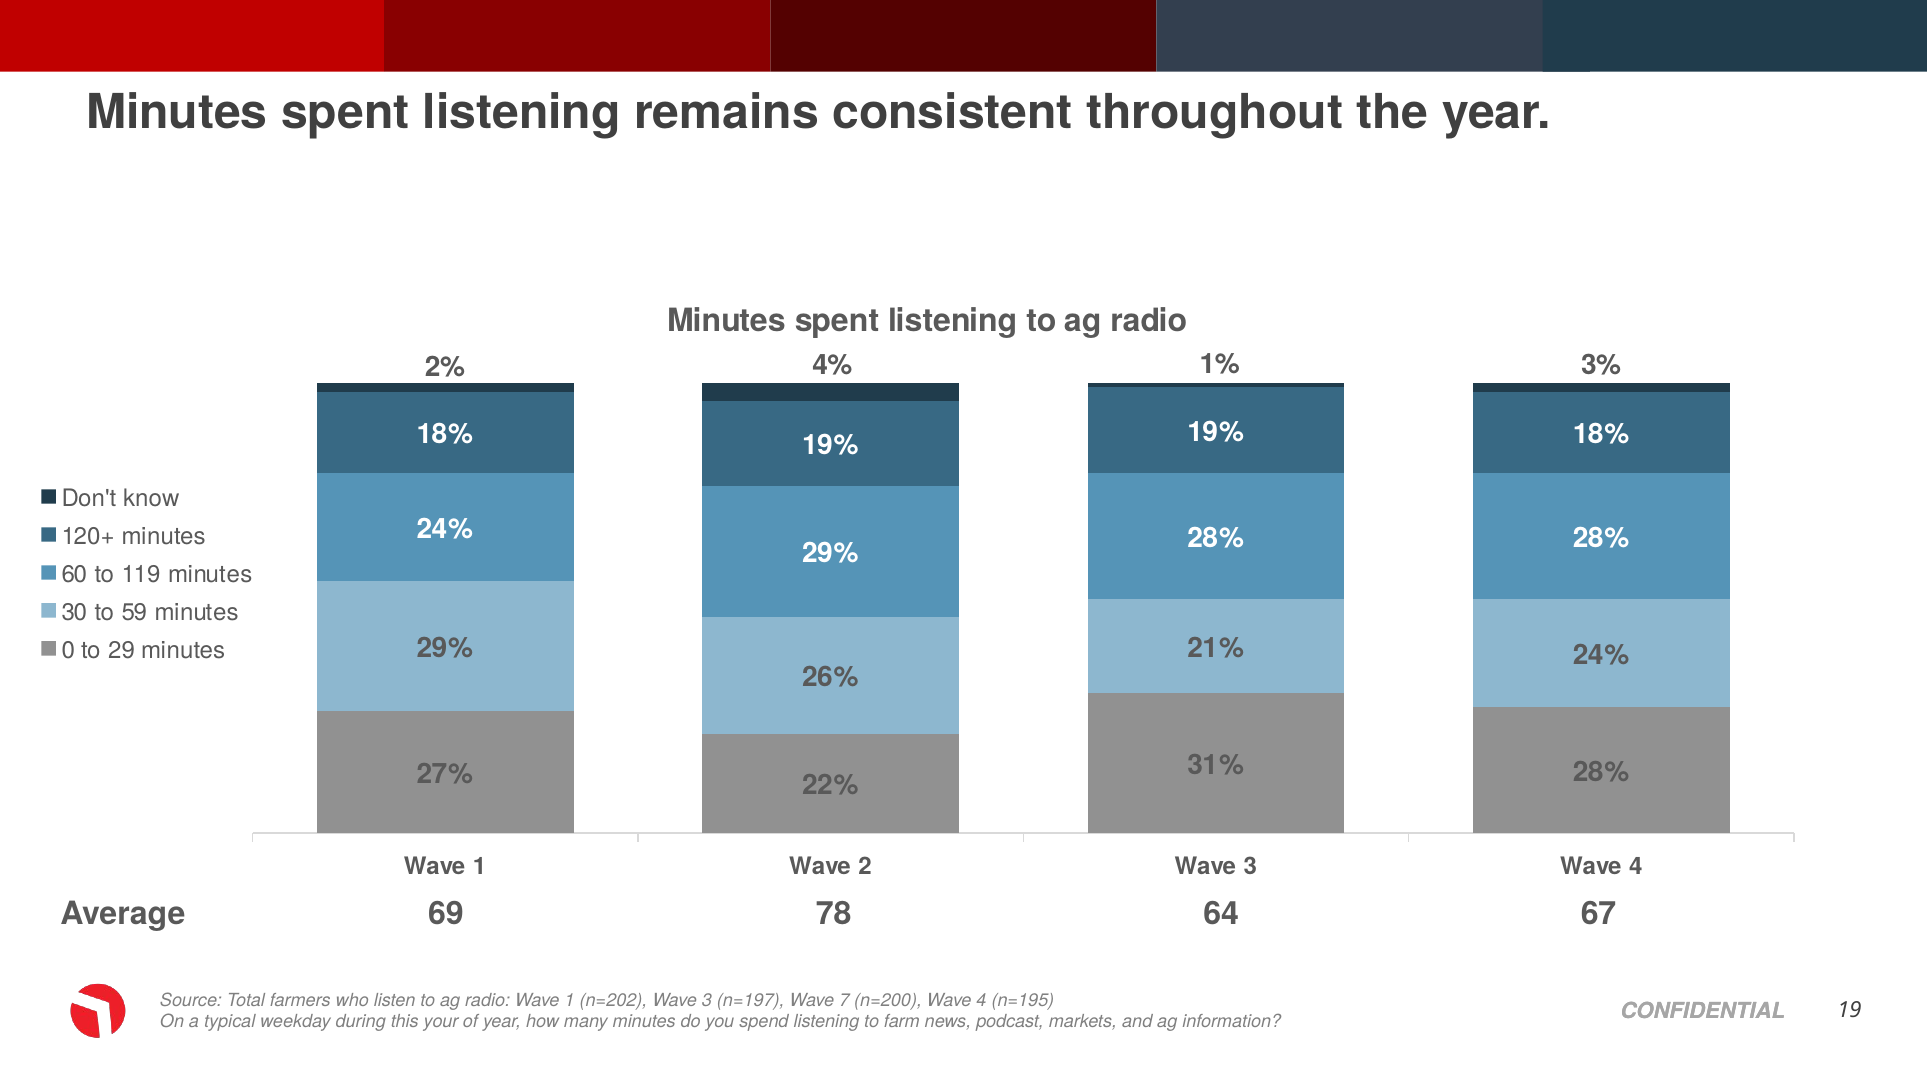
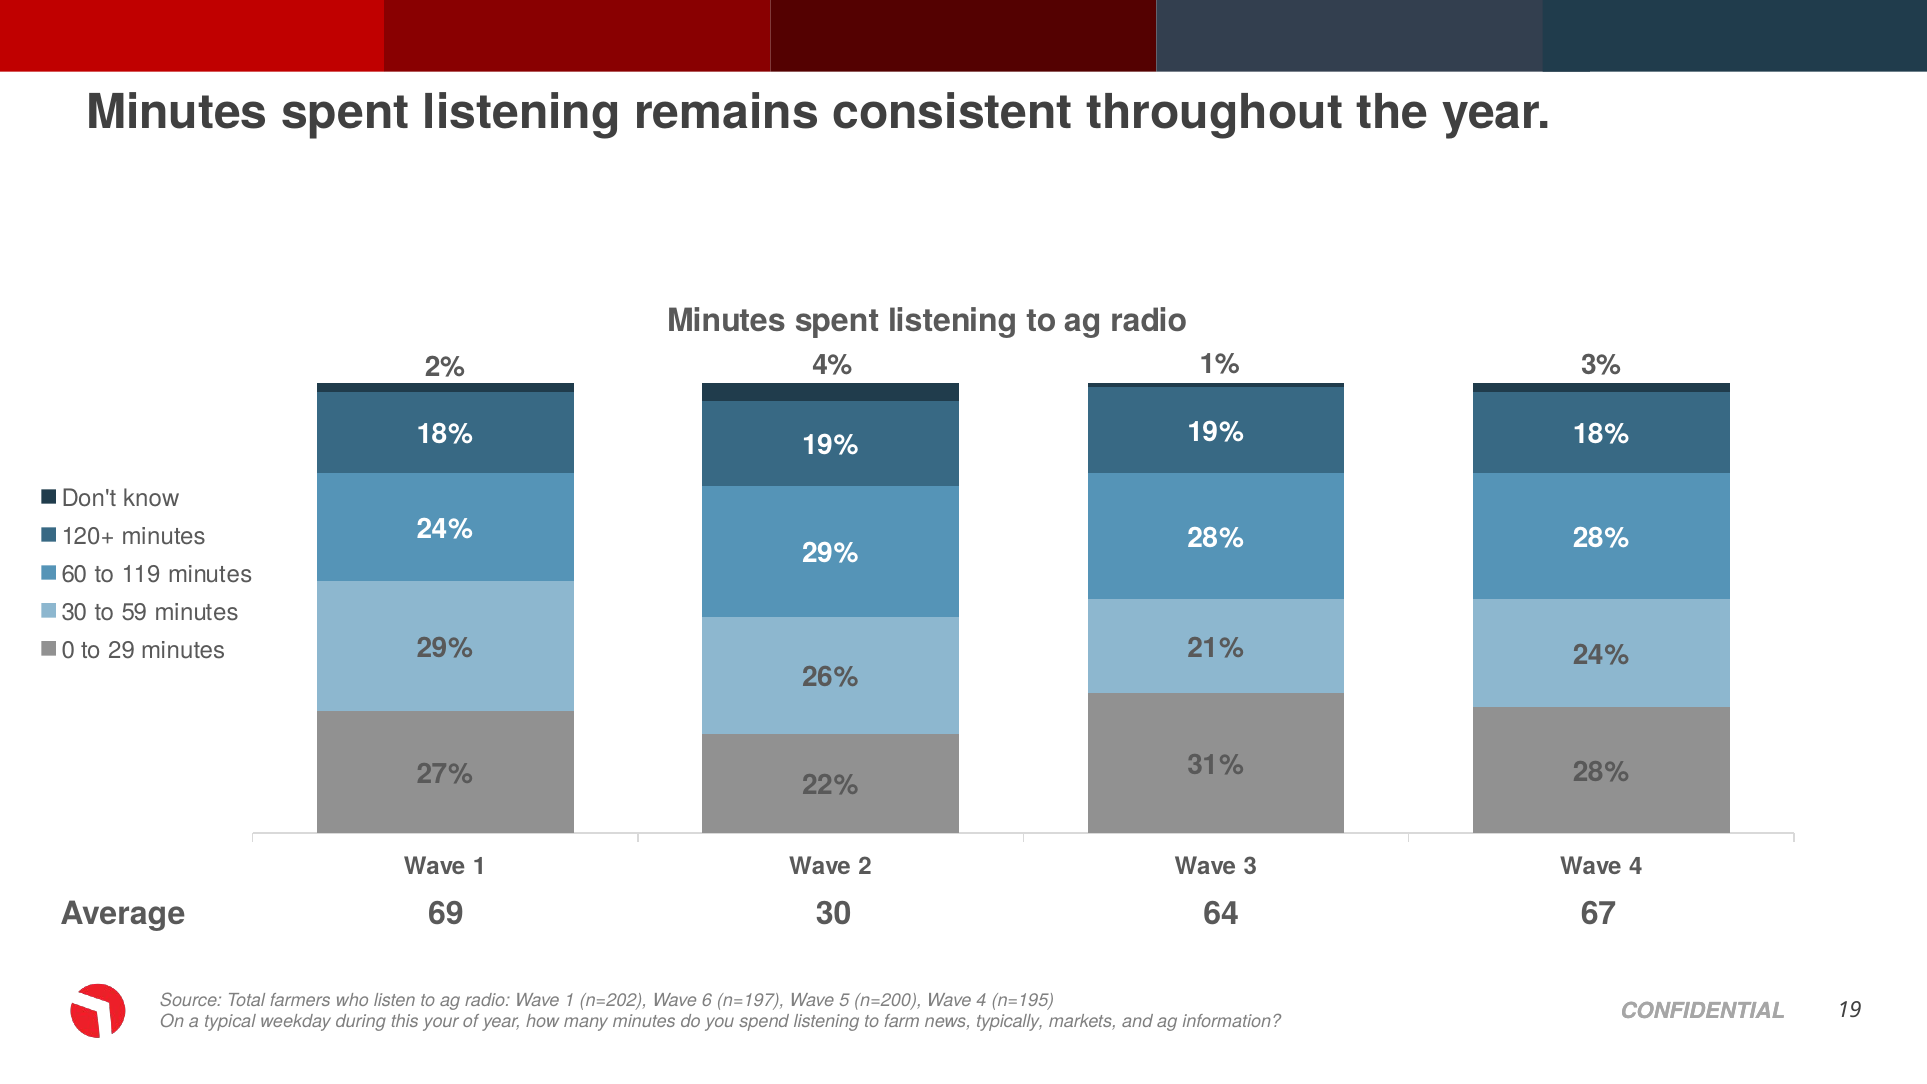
69 78: 78 -> 30 (834, 914)
n=202 Wave 3: 3 -> 6 (707, 1000)
7: 7 -> 5 (844, 1000)
podcast: podcast -> typically (1010, 1022)
